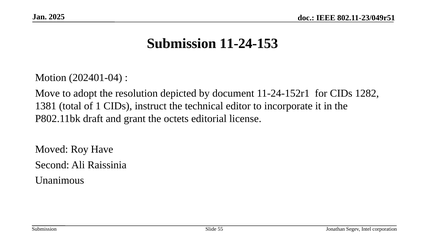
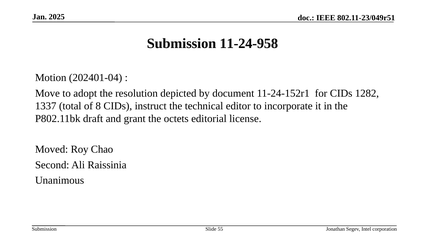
11-24-153: 11-24-153 -> 11-24-958 (249, 43)
1381: 1381 -> 1337 (46, 106)
1: 1 -> 8 (98, 106)
Have: Have -> Chao (102, 150)
